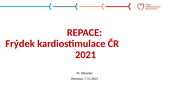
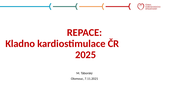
Frýdek: Frýdek -> Kladno (20, 44)
2021: 2021 -> 2025 (86, 55)
